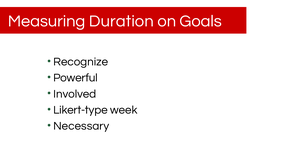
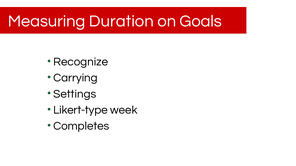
Powerful: Powerful -> Carrying (75, 78)
Involved: Involved -> Settings (75, 94)
Necessary: Necessary -> Completes (81, 126)
